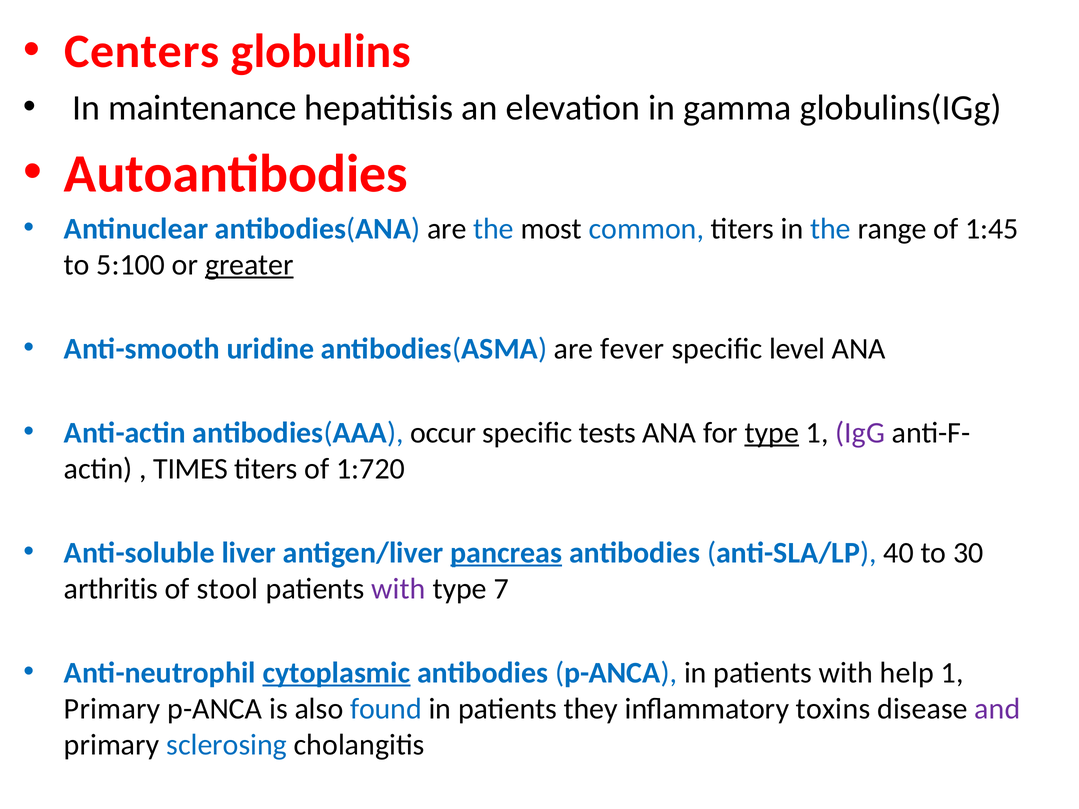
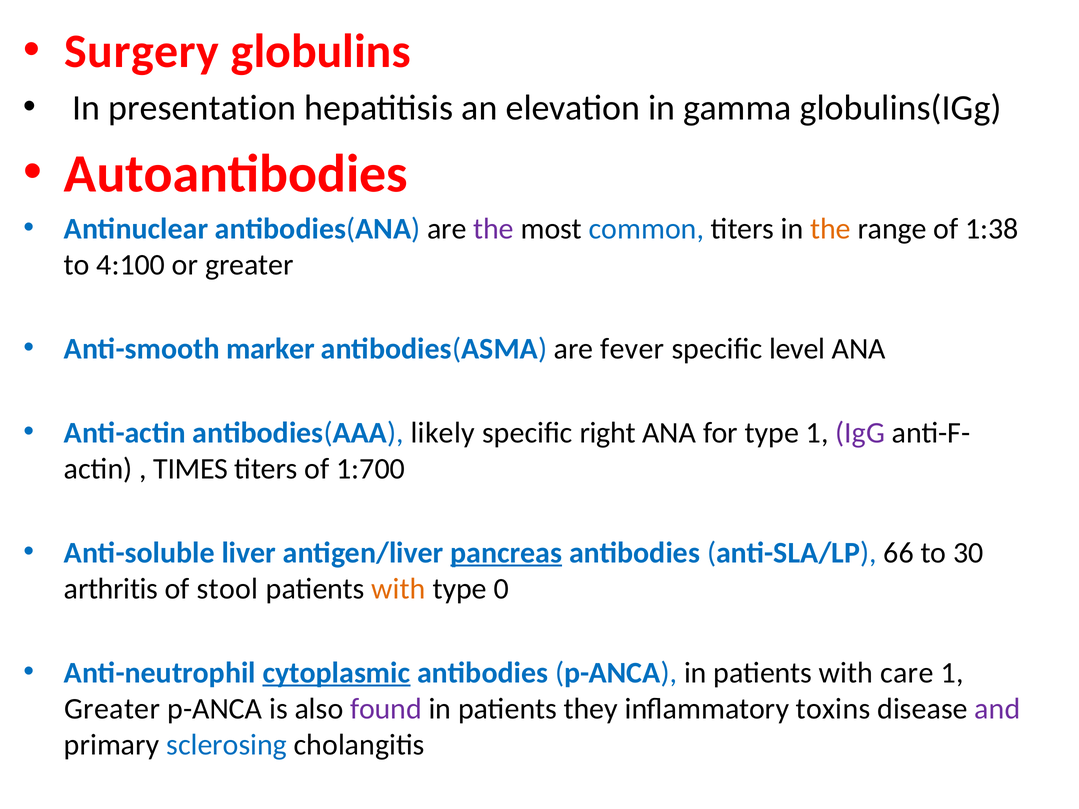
Centers: Centers -> Surgery (142, 51)
maintenance: maintenance -> presentation (202, 108)
the colour: blue -> purple (494, 229)
the colour: blue -> orange (831, 229)
1:45: 1:45 -> 1:38 (992, 229)
5:100: 5:100 -> 4:100 (131, 265)
greater underline: present -> none (249, 265)
uridine: uridine -> marker (270, 349)
occur: occur -> likely (443, 433)
tests: tests -> right (608, 433)
type underline: present -> none (772, 433)
1:720: 1:720 -> 1:700 (371, 469)
40: 40 -> 66 (899, 553)
with colour: purple -> orange (399, 589)
7: 7 -> 0 (501, 589)
help: help -> care (907, 673)
Primary: Primary -> Greater (112, 709)
found colour: blue -> purple (386, 709)
